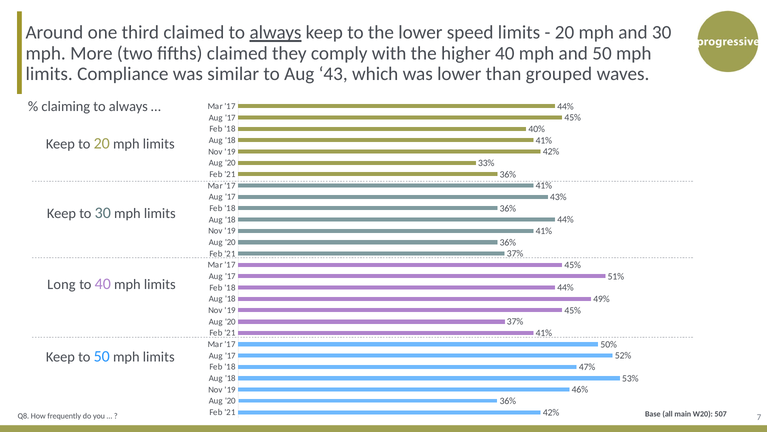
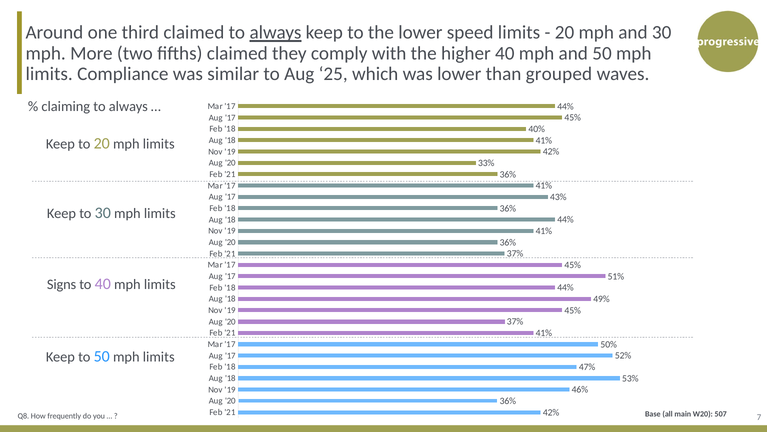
43: 43 -> 25 (333, 74)
Long: Long -> Signs (62, 284)
